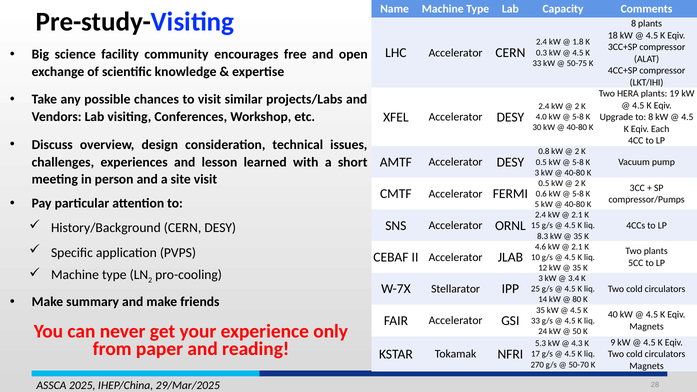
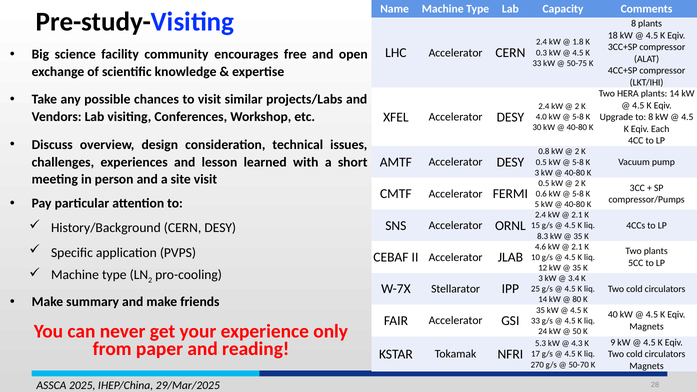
plants 19: 19 -> 14 (674, 94)
